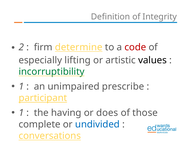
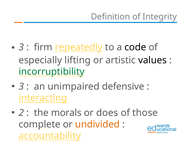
2: 2 -> 3 (21, 47)
determine: determine -> repeatedly (79, 47)
code colour: red -> black (135, 47)
1: 1 -> 3 (21, 87)
prescribe: prescribe -> defensive (123, 87)
participant: participant -> interacting (43, 98)
1: 1 -> 2 (21, 113)
having: having -> morals (66, 113)
undivided colour: blue -> orange (97, 125)
conversations: conversations -> accountability (50, 136)
